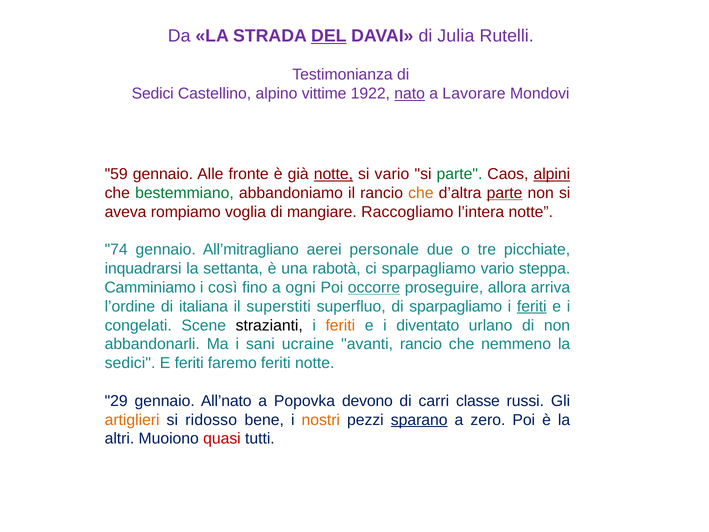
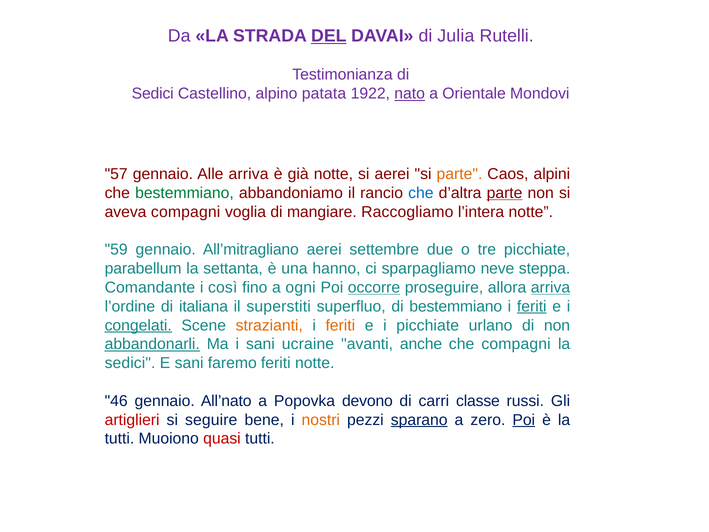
vittime: vittime -> patata (324, 94)
Lavorare: Lavorare -> Orientale (474, 94)
59: 59 -> 57 (116, 174)
Alle fronte: fronte -> arriva (249, 174)
notte underline: present -> none (333, 174)
si vario: vario -> aerei (392, 174)
parte colour: green -> orange (459, 174)
alpini underline: present -> none (552, 174)
che colour: orange -> blue (421, 193)
aveva rompiamo: rompiamo -> compagni (186, 212)
74: 74 -> 59 (116, 250)
personale: personale -> settembre (384, 250)
inquadrarsi: inquadrarsi -> parabellum (143, 268)
rabotà: rabotà -> hanno (336, 268)
sparpagliamo vario: vario -> neve (497, 268)
Camminiamo: Camminiamo -> Comandante (150, 287)
arriva underline: none -> present (550, 287)
di sparpagliamo: sparpagliamo -> bestemmiano (456, 306)
congelati underline: none -> present (138, 325)
strazianti colour: black -> orange (269, 325)
i diventato: diventato -> picchiate (428, 325)
abbandonarli underline: none -> present (152, 344)
avanti rancio: rancio -> anche (421, 344)
che nemmeno: nemmeno -> compagni (516, 344)
E feriti: feriti -> sani (189, 363)
29: 29 -> 46 (116, 401)
artiglieri colour: orange -> red (132, 420)
ridosso: ridosso -> seguire (211, 420)
Poi underline: none -> present (524, 420)
altri: altri -> tutti (119, 439)
